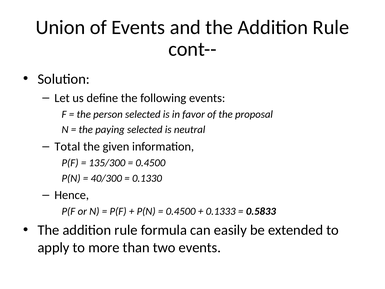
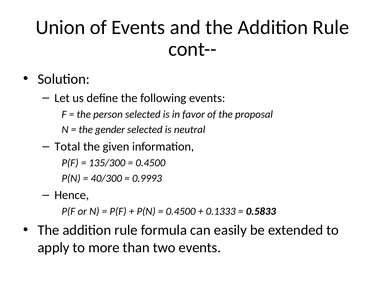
paying: paying -> gender (110, 130)
0.1330: 0.1330 -> 0.9993 (147, 178)
